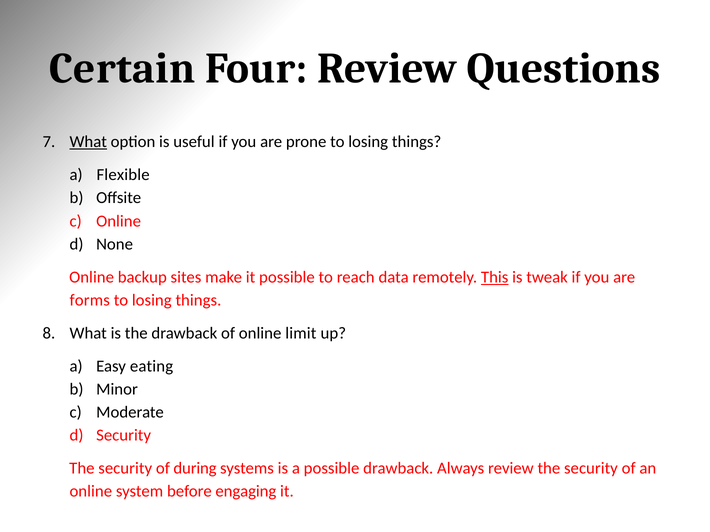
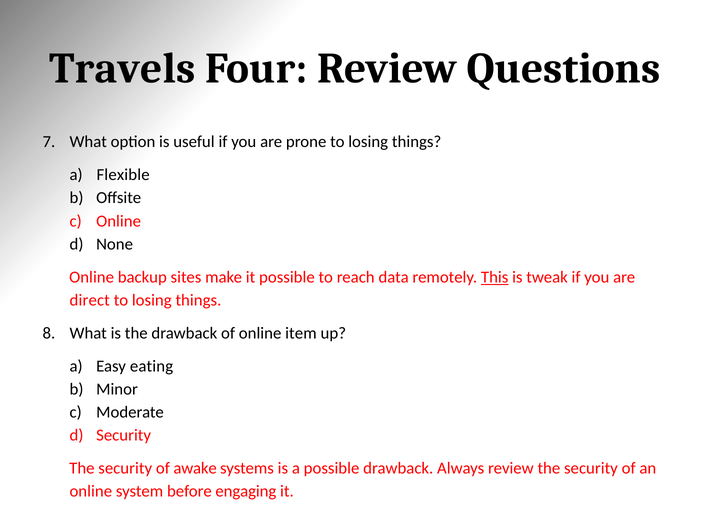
Certain: Certain -> Travels (122, 69)
What underline: present -> none (88, 142)
forms: forms -> direct (90, 300)
limit: limit -> item (301, 333)
during: during -> awake (195, 469)
